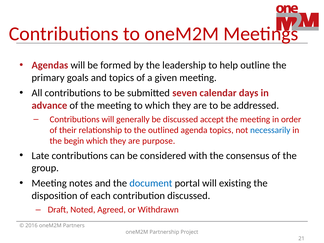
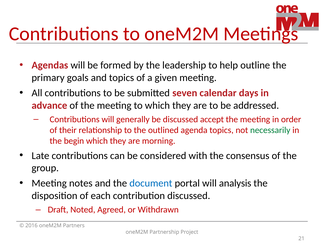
necessarily colour: blue -> green (270, 130)
purpose: purpose -> morning (159, 141)
existing: existing -> analysis (235, 183)
